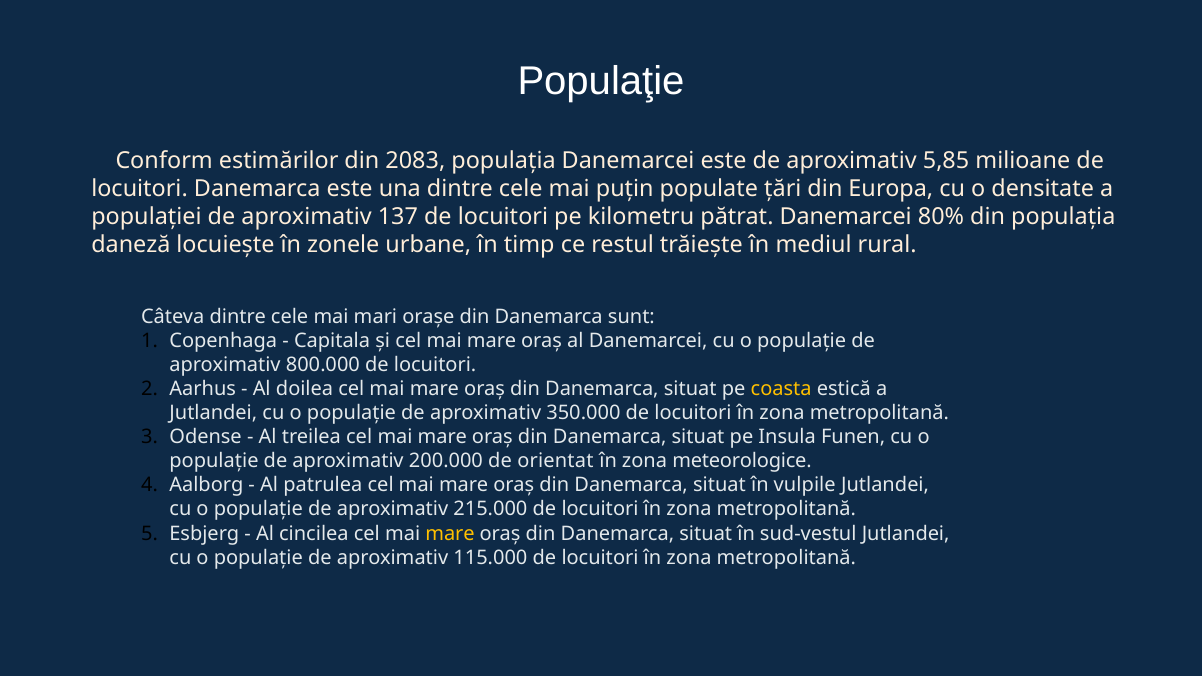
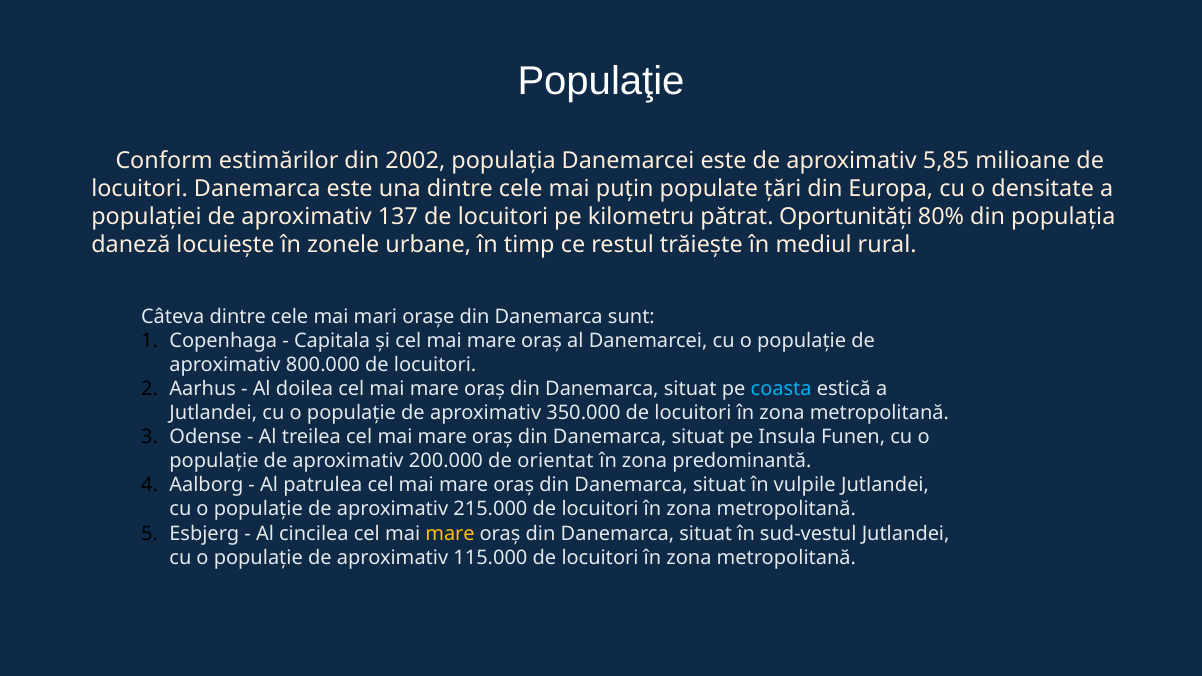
2083: 2083 -> 2002 (415, 161)
pătrat Danemarcei: Danemarcei -> Oportunități (846, 217)
coasta colour: yellow -> light blue (781, 389)
meteorologice: meteorologice -> predominantă (742, 461)
